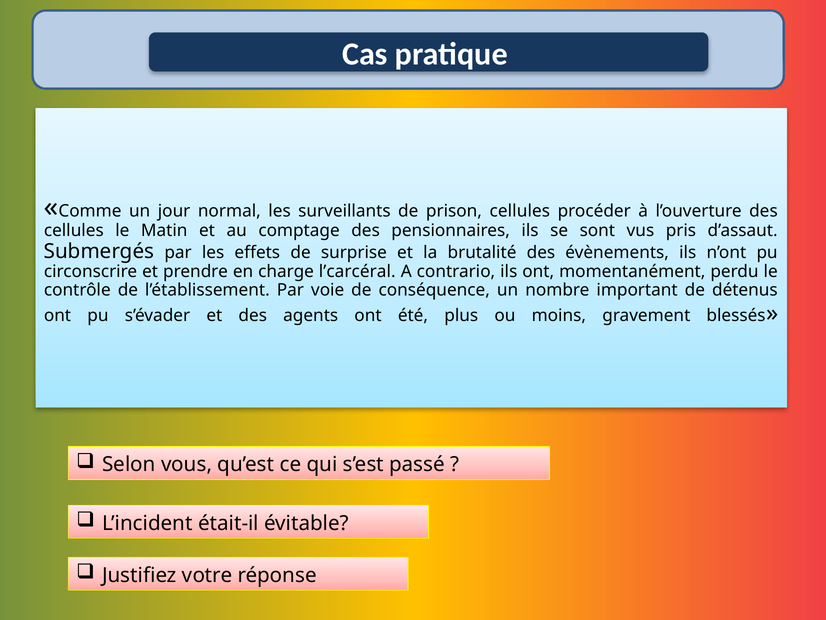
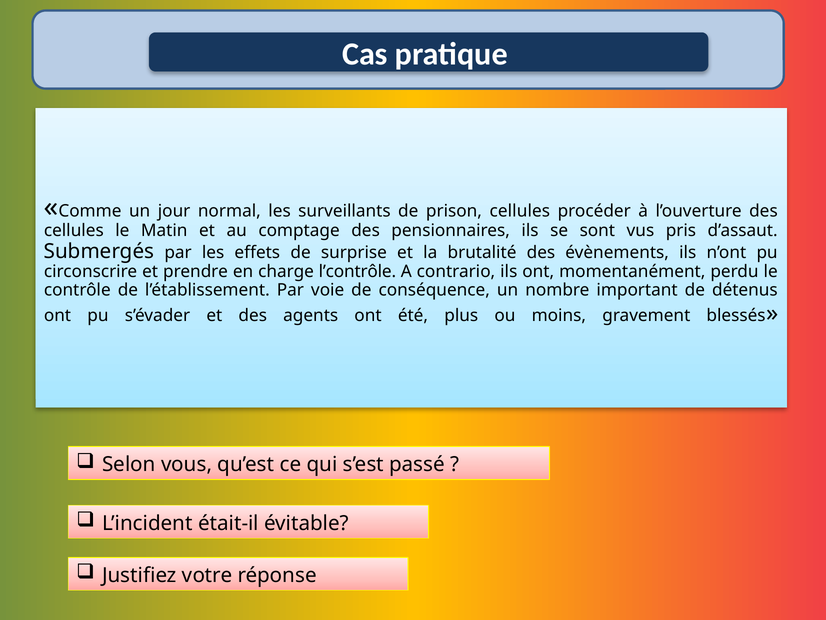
l’carcéral: l’carcéral -> l’contrôle (357, 271)
